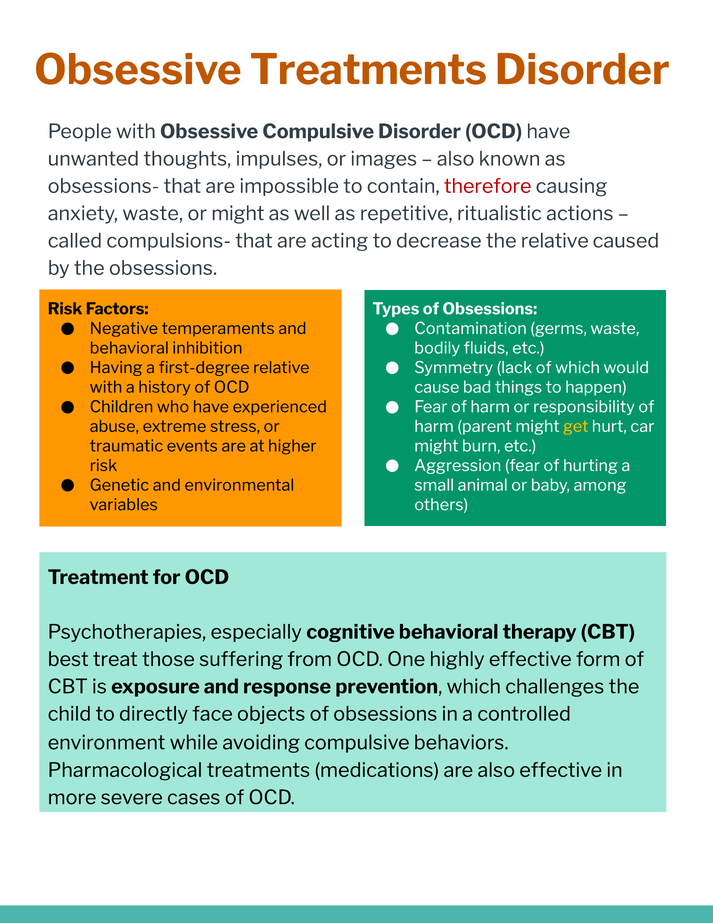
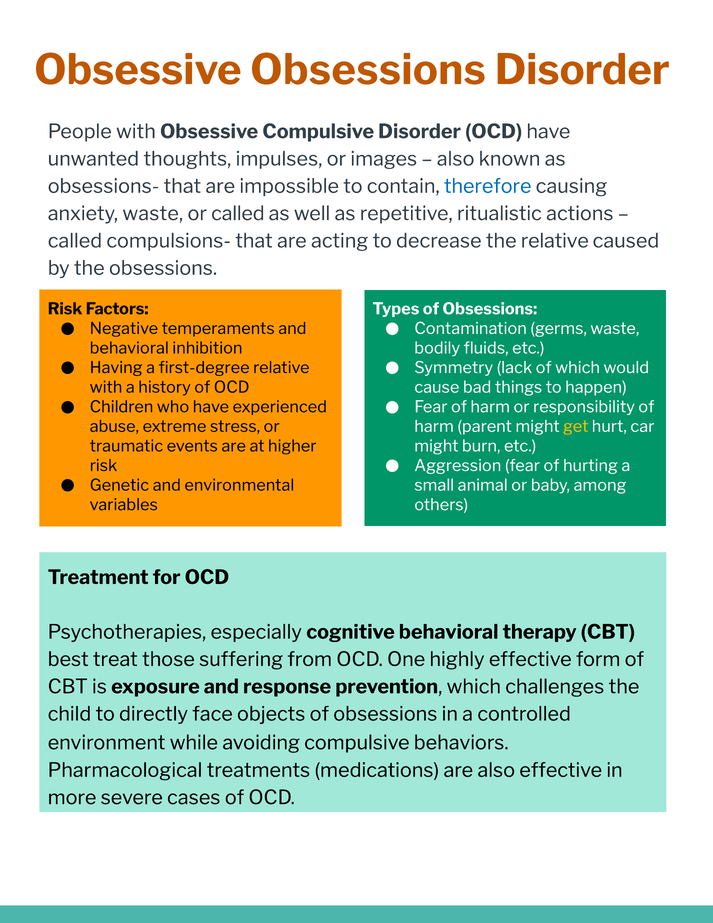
Obsessive Treatments: Treatments -> Obsessions (368, 70)
therefore colour: red -> blue (488, 186)
or might: might -> called (238, 214)
